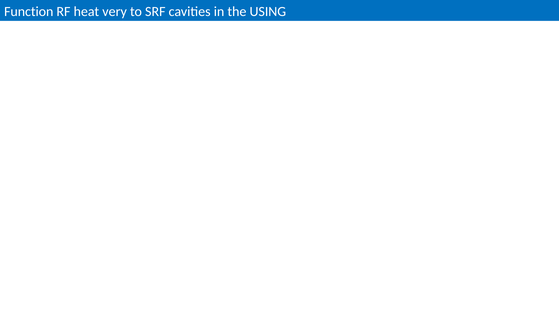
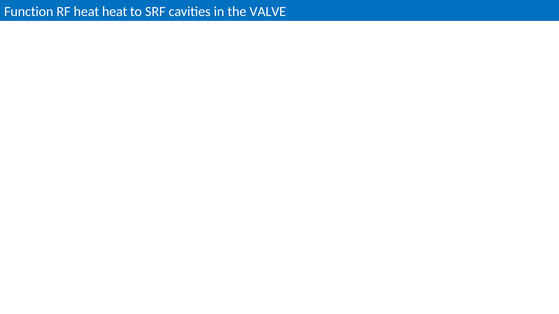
heat very: very -> heat (115, 11)
USING: USING -> VALVE (268, 11)
